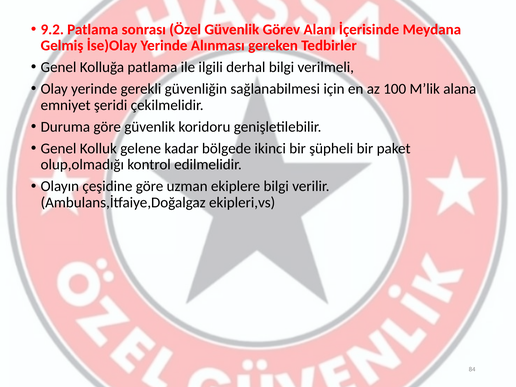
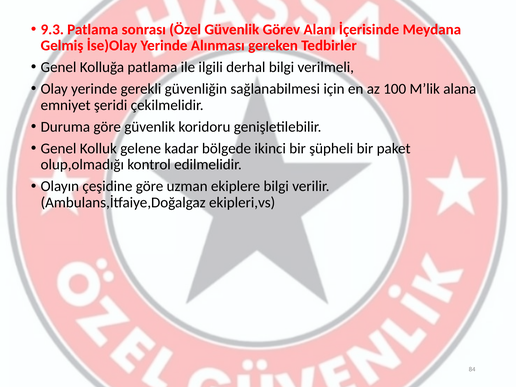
9.2: 9.2 -> 9.3 (52, 29)
